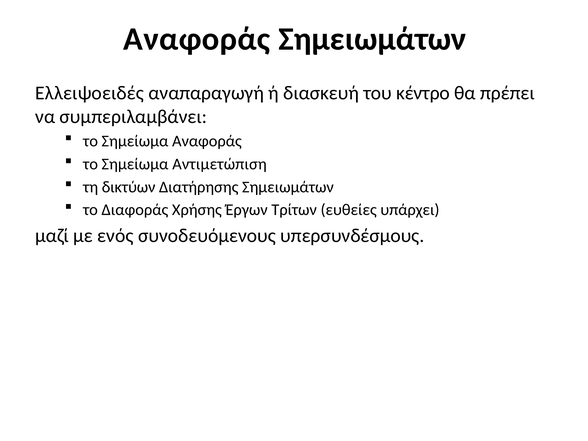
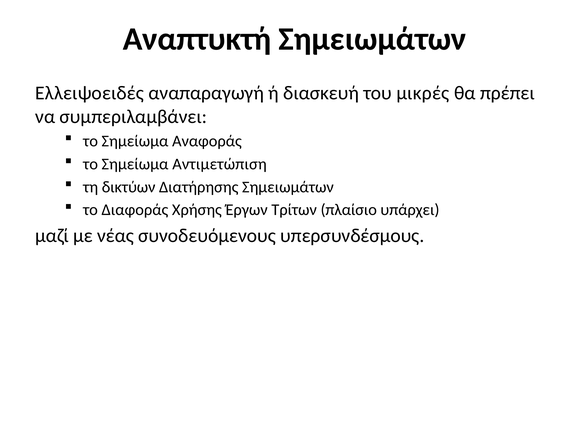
Αναφοράς: Αναφοράς -> Αναπτυκτή (197, 39)
κέντρο: κέντρο -> μικρές (423, 93)
ευθείες: ευθείες -> πλαίσιο (349, 210)
ενός: ενός -> νέας (116, 236)
